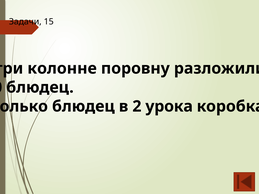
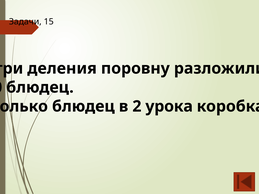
колонне: колонне -> деления (62, 69)
